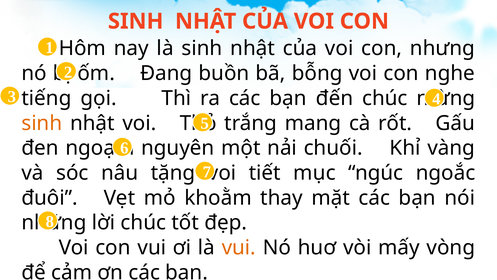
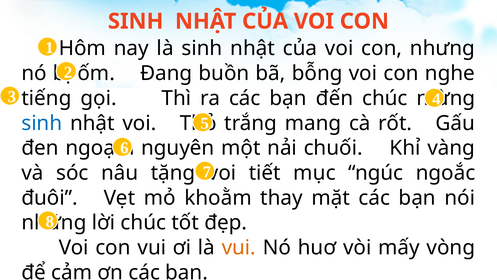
sinh colour: orange -> blue (42, 123)
